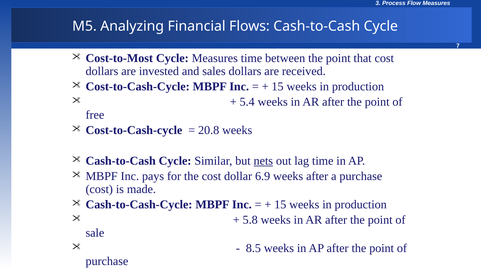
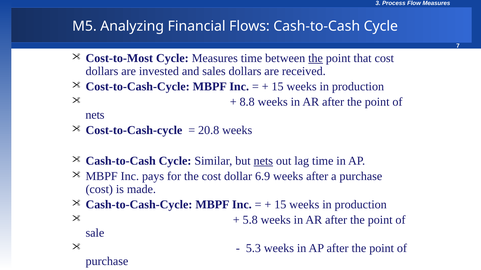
the underline: none -> present (316, 58)
5.4: 5.4 -> 8.8 (247, 102)
free: free -> nets (95, 115)
8.5: 8.5 -> 5.3 (253, 249)
